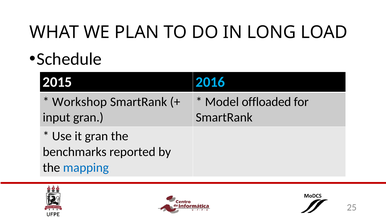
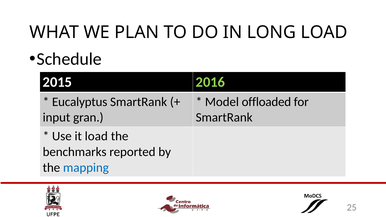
2016 colour: light blue -> light green (210, 82)
Workshop: Workshop -> Eucalyptus (80, 102)
it gran: gran -> load (96, 136)
